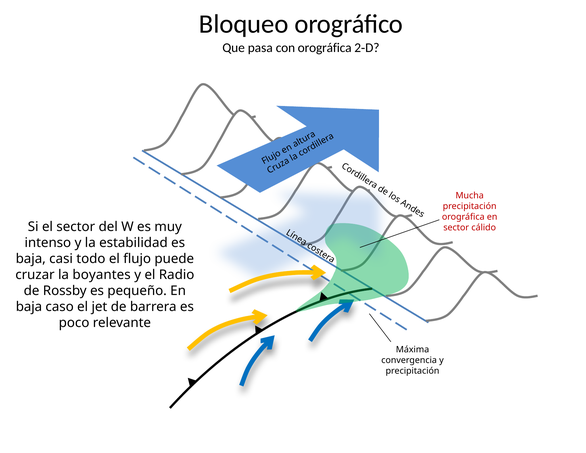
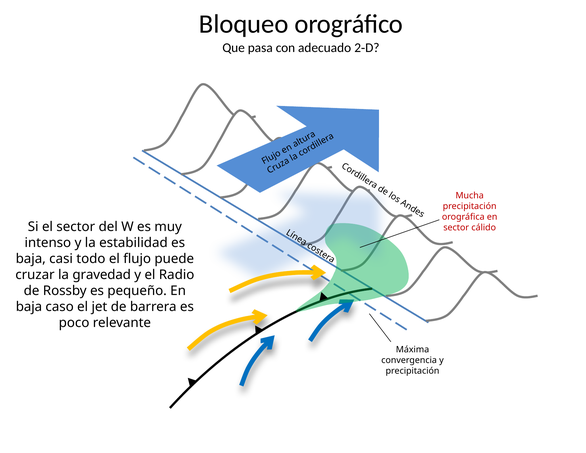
con orográfica: orográfica -> adecuado (325, 48)
boyantes: boyantes -> gravedad (102, 275)
